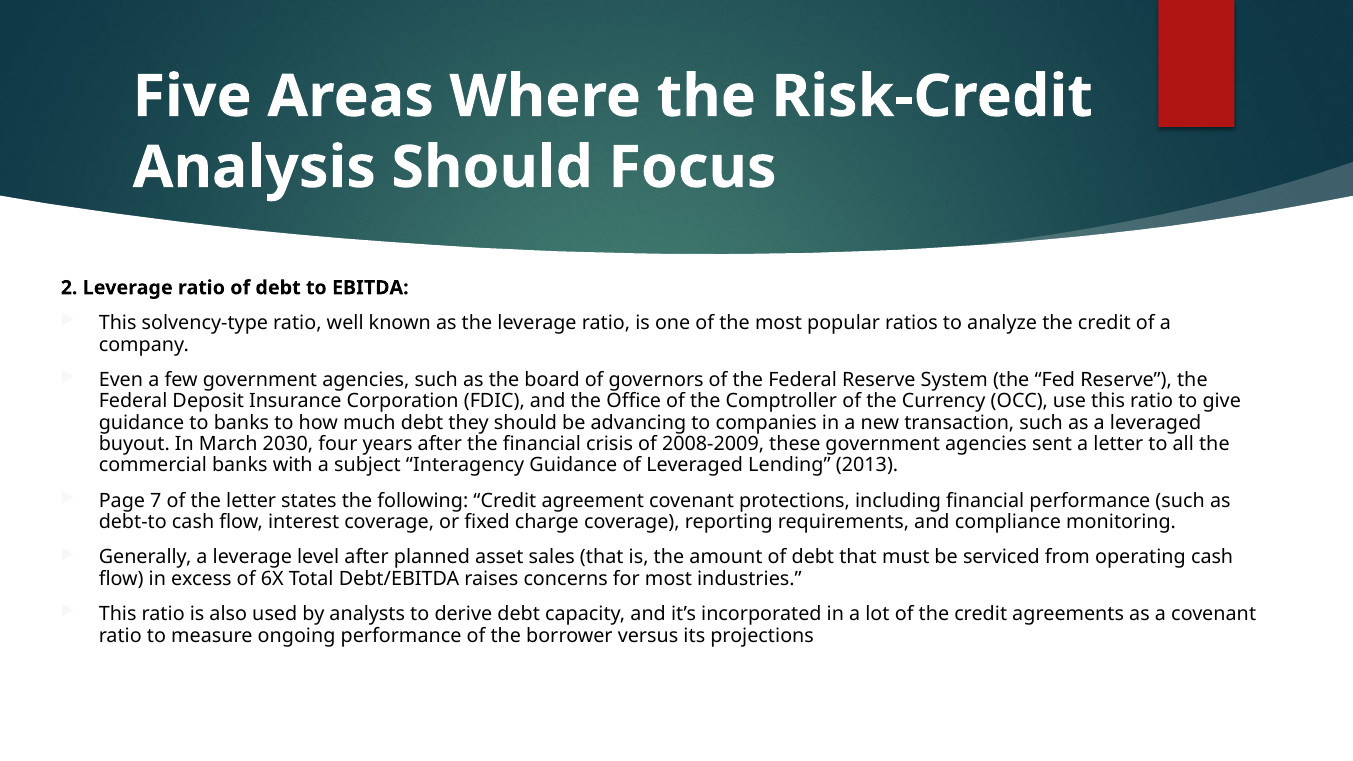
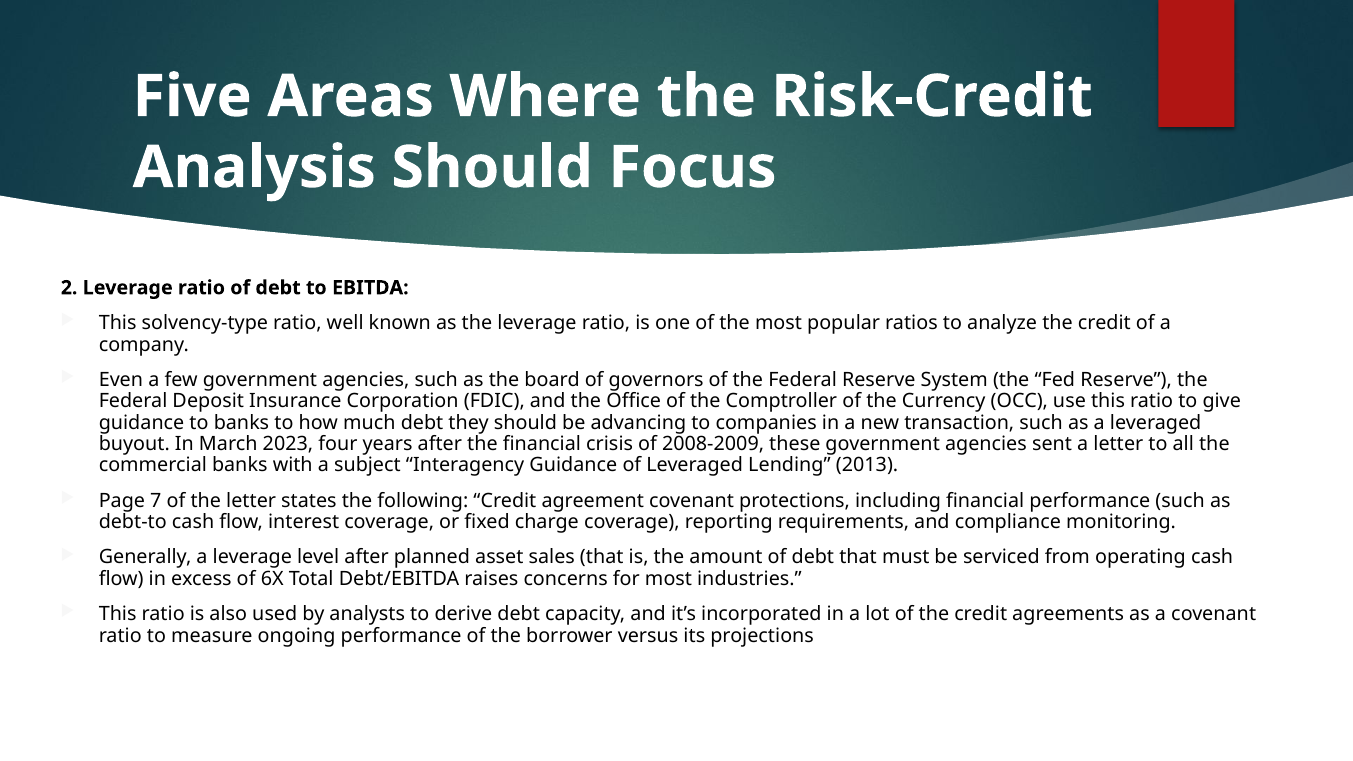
2030: 2030 -> 2023 (288, 444)
